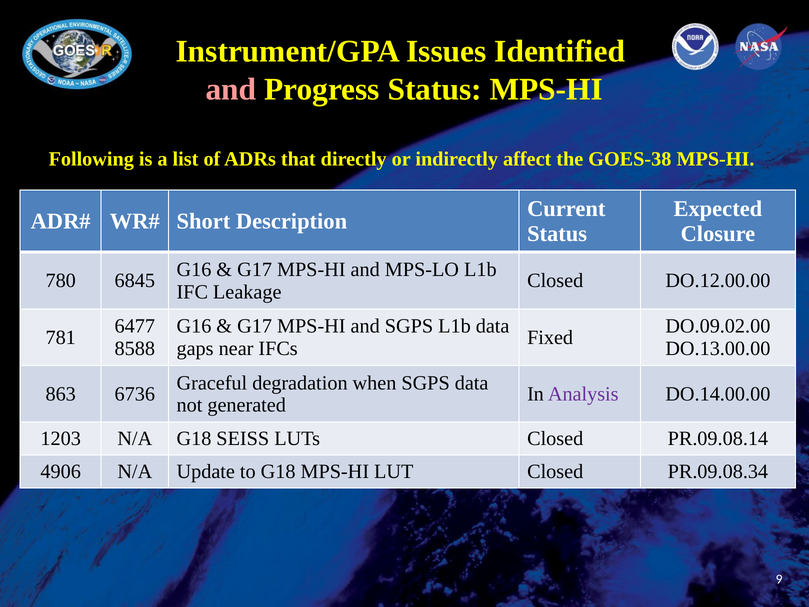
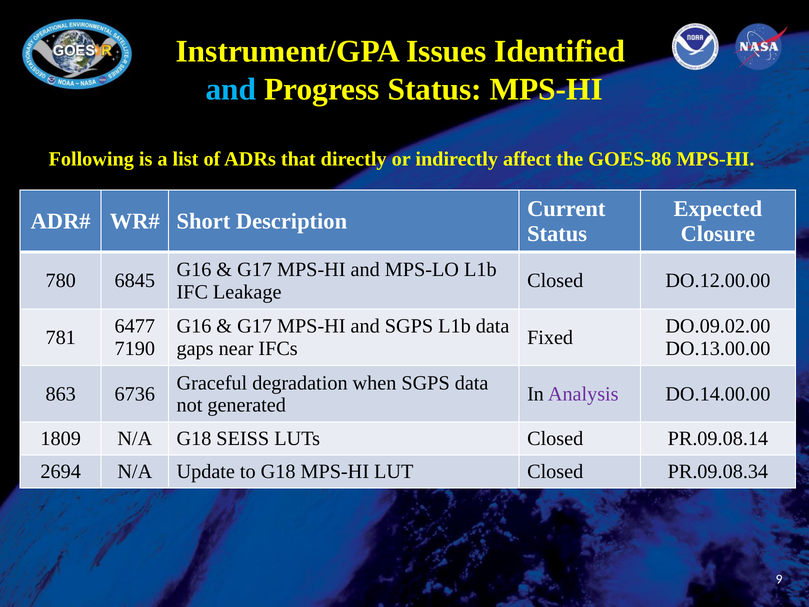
and colour: pink -> light blue (231, 89)
GOES-38: GOES-38 -> GOES-86 (630, 159)
8588: 8588 -> 7190 (135, 348)
1203: 1203 -> 1809 (61, 439)
4906: 4906 -> 2694 (61, 471)
